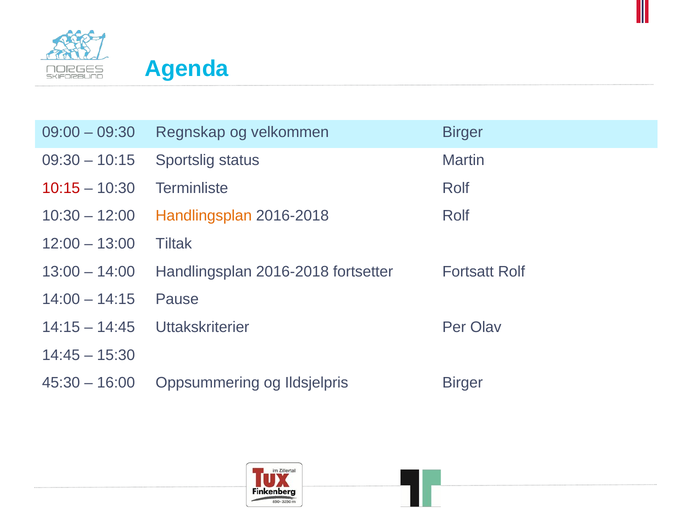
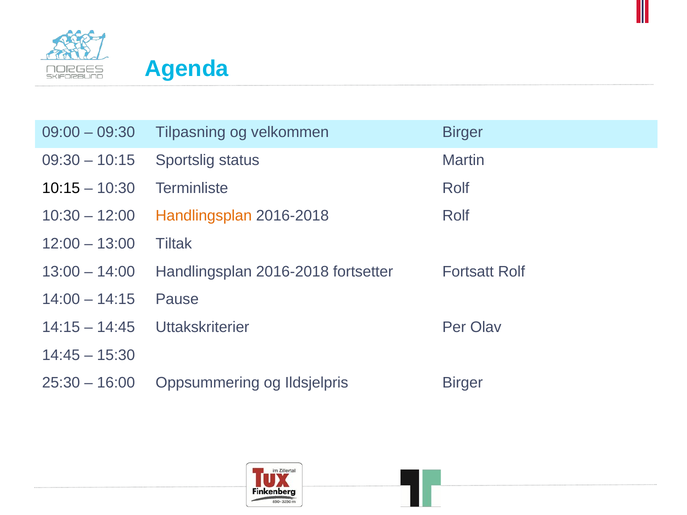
Regnskap: Regnskap -> Tilpasning (191, 132)
10:15 colour: red -> black (61, 188)
45:30: 45:30 -> 25:30 (61, 383)
